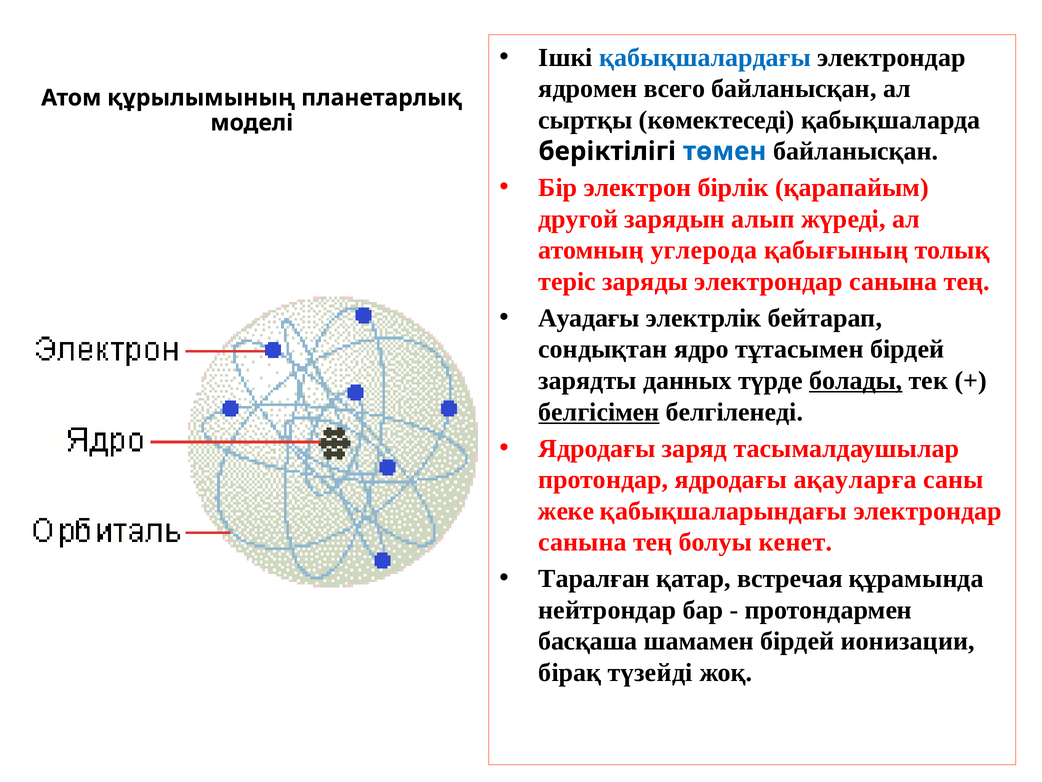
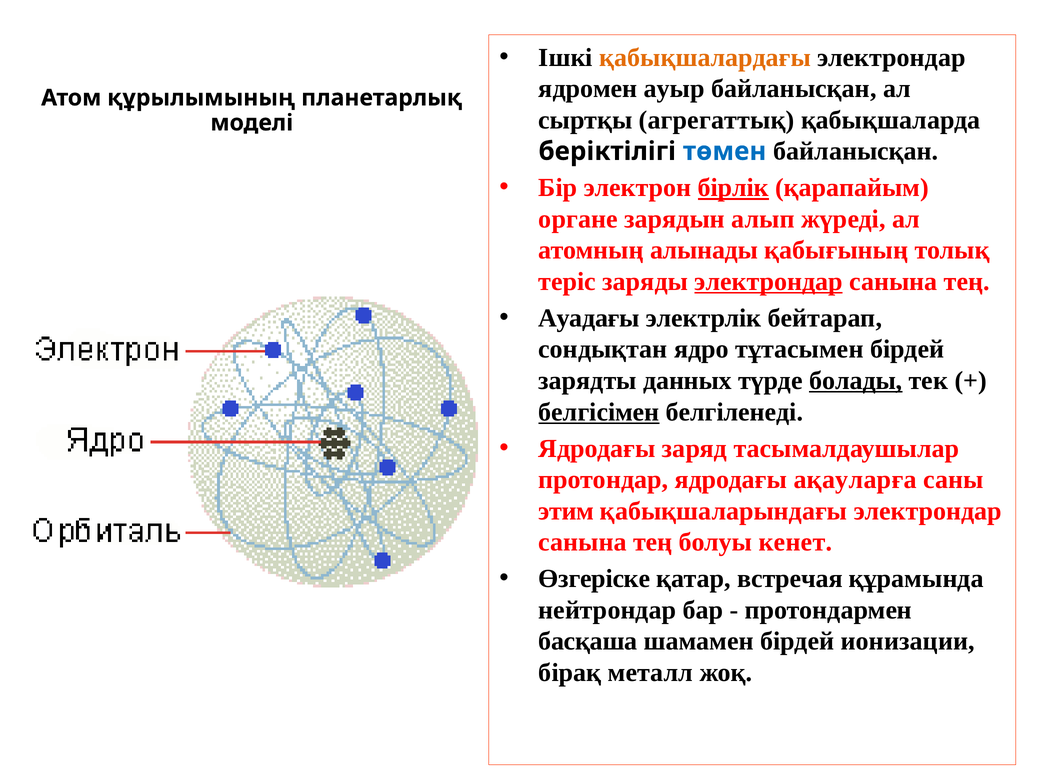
қабықшалардағы colour: blue -> orange (705, 57)
всего: всего -> ауыр (674, 89)
көмектеседі: көмектеседі -> агрегаттық (717, 120)
бірлік underline: none -> present (733, 188)
другой: другой -> органе (578, 219)
углерода: углерода -> алынады (704, 250)
электрондар underline: none -> present (769, 281)
жеке: жеке -> этим (566, 511)
Таралған: Таралған -> Өзгеріске (594, 578)
түзейді: түзейді -> металл (650, 672)
